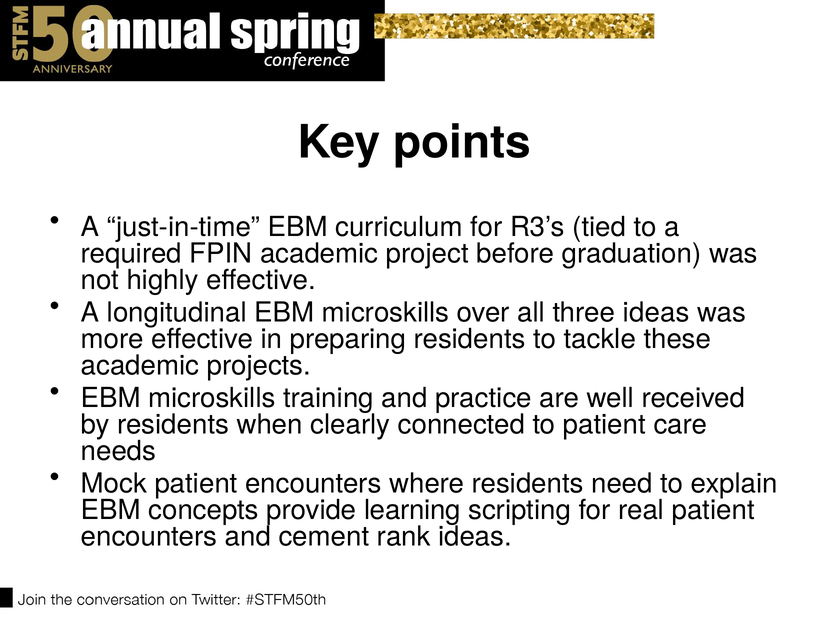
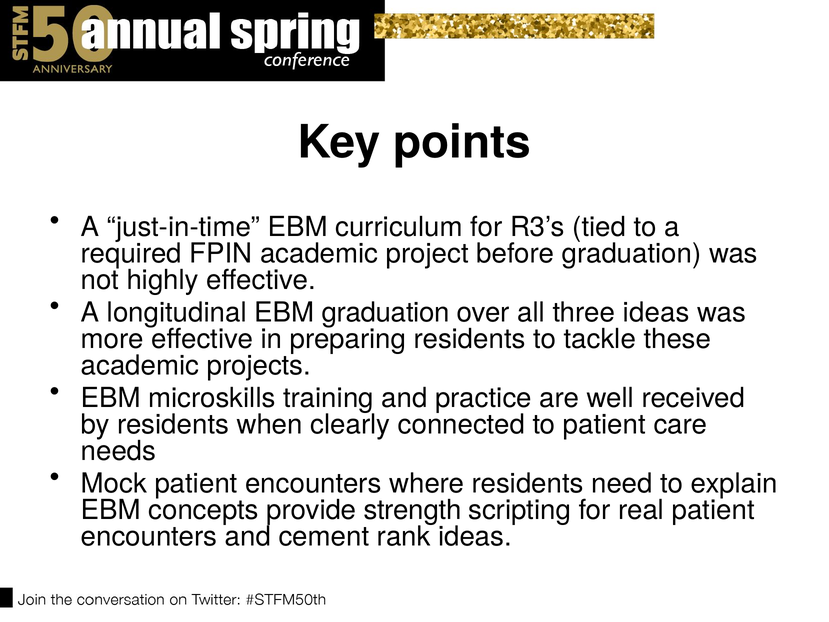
longitudinal EBM microskills: microskills -> graduation (386, 312)
learning: learning -> strength (412, 510)
